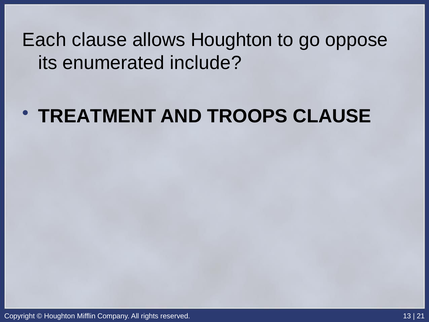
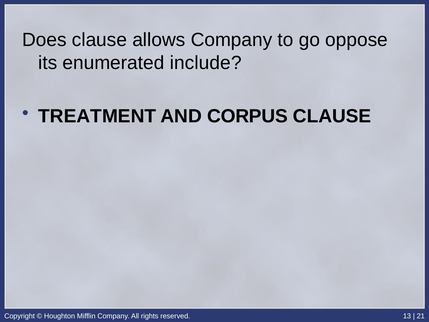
Each: Each -> Does (44, 40)
allows Houghton: Houghton -> Company (231, 40)
TROOPS: TROOPS -> CORPUS (247, 116)
